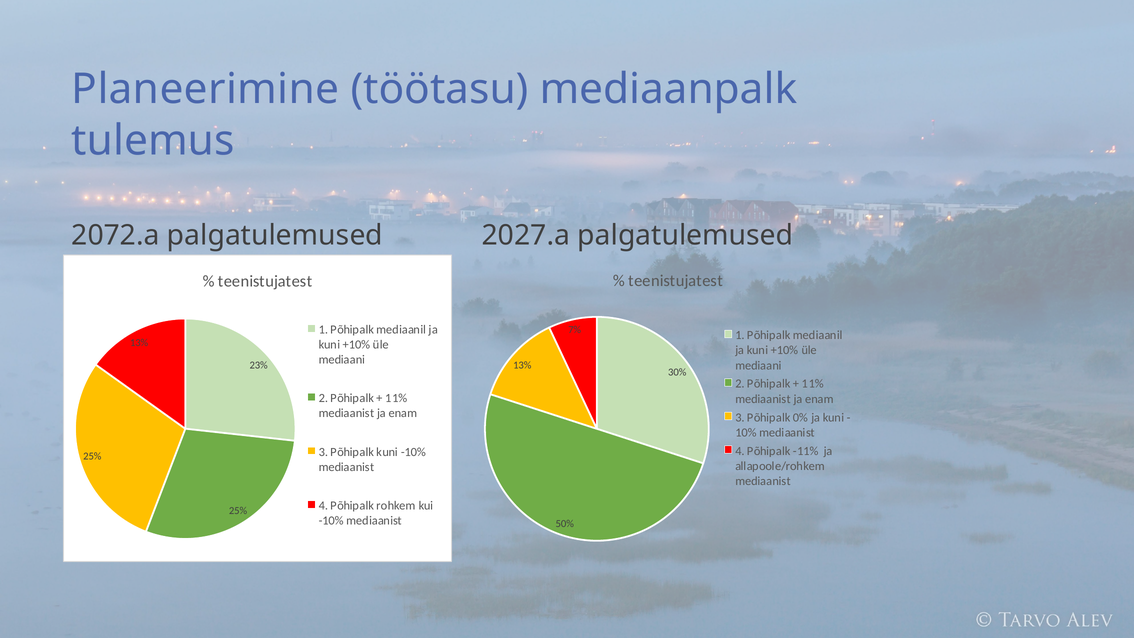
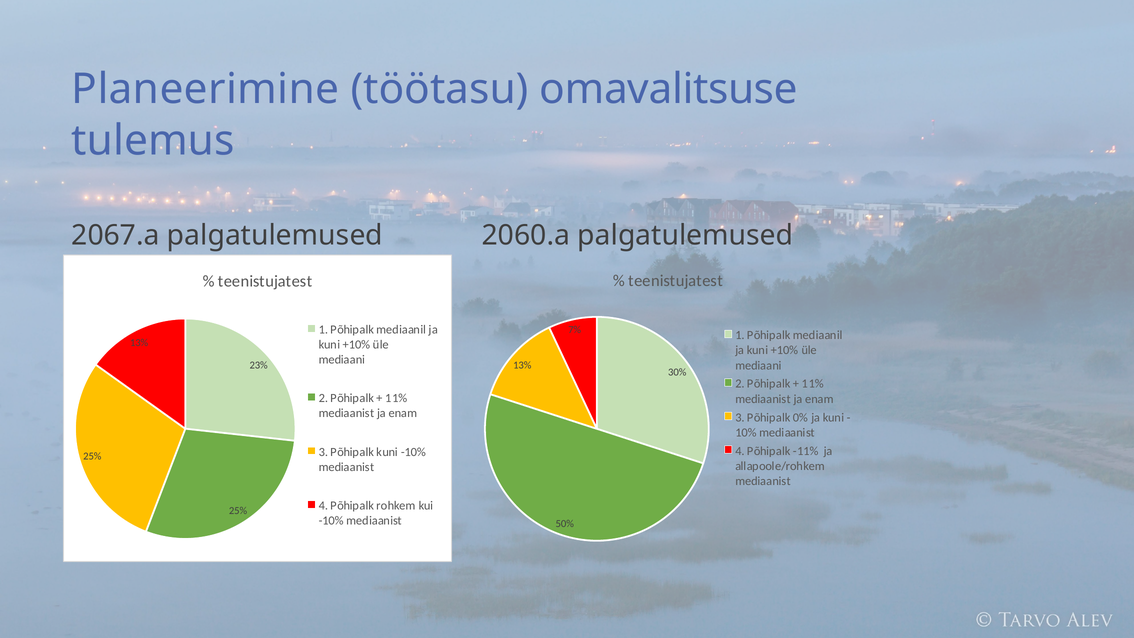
mediaanpalk: mediaanpalk -> omavalitsuse (669, 89)
2072.a: 2072.a -> 2067.a (115, 235)
2027.a: 2027.a -> 2060.a (526, 235)
